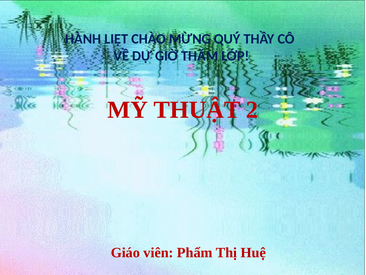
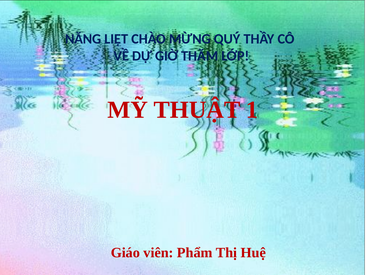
HÀNH: HÀNH -> NĂNG (83, 39)
2: 2 -> 1 (252, 110)
